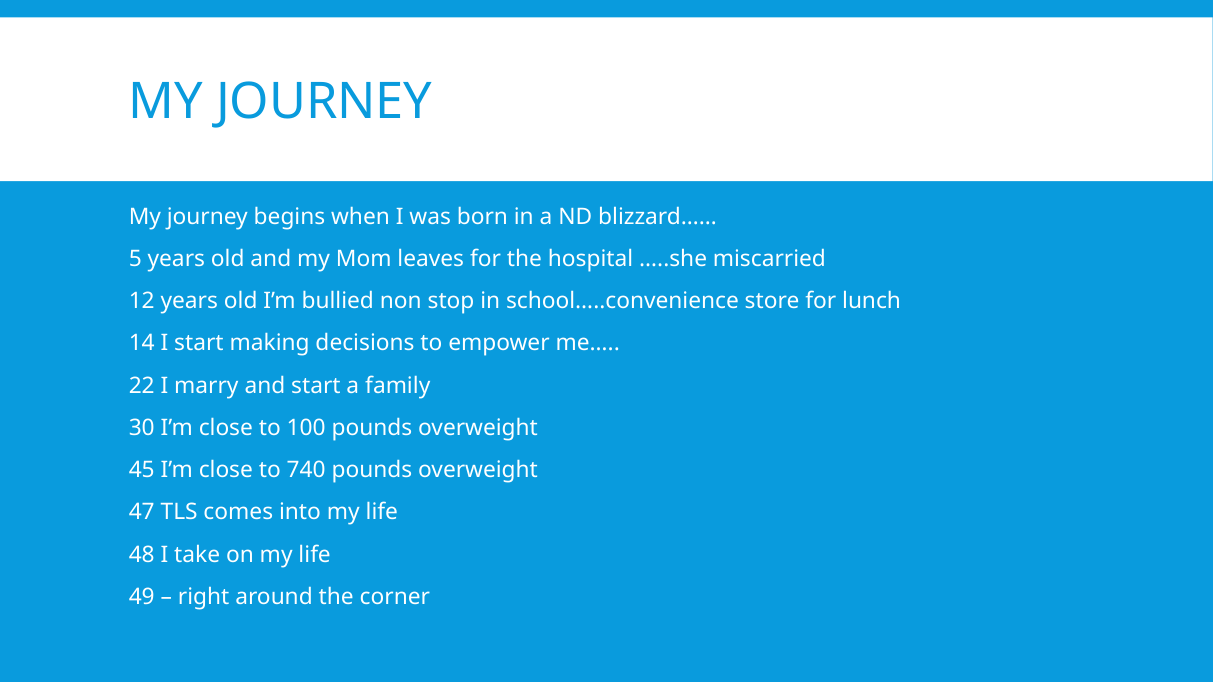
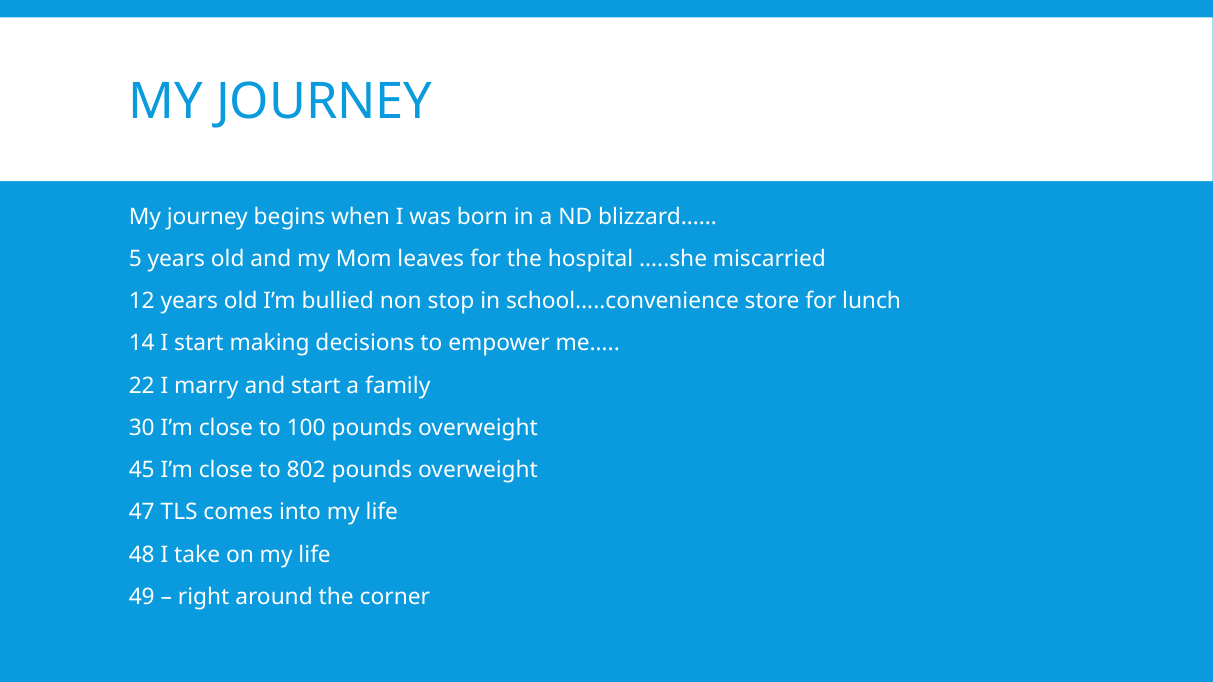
740: 740 -> 802 (306, 470)
